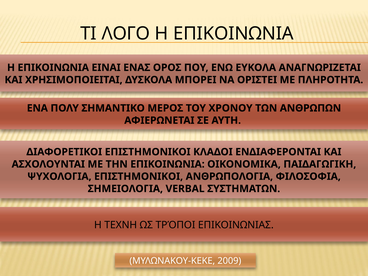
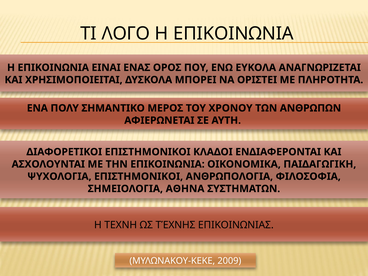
VERBAL: VERBAL -> ΑΘΗΝΑ (185, 189)
ΤΡΌΠΟΙ: ΤΡΌΠΟΙ -> ΤΈΧΝΗΣ (175, 225)
